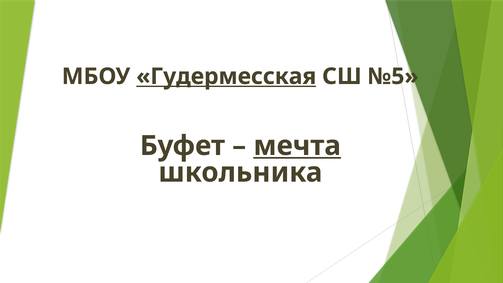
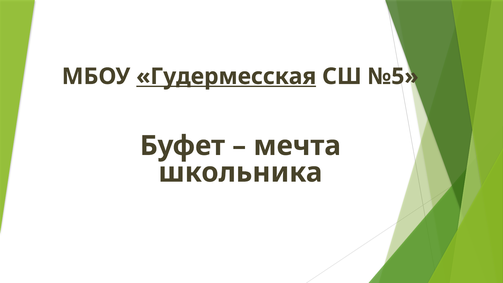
мечта underline: present -> none (297, 146)
